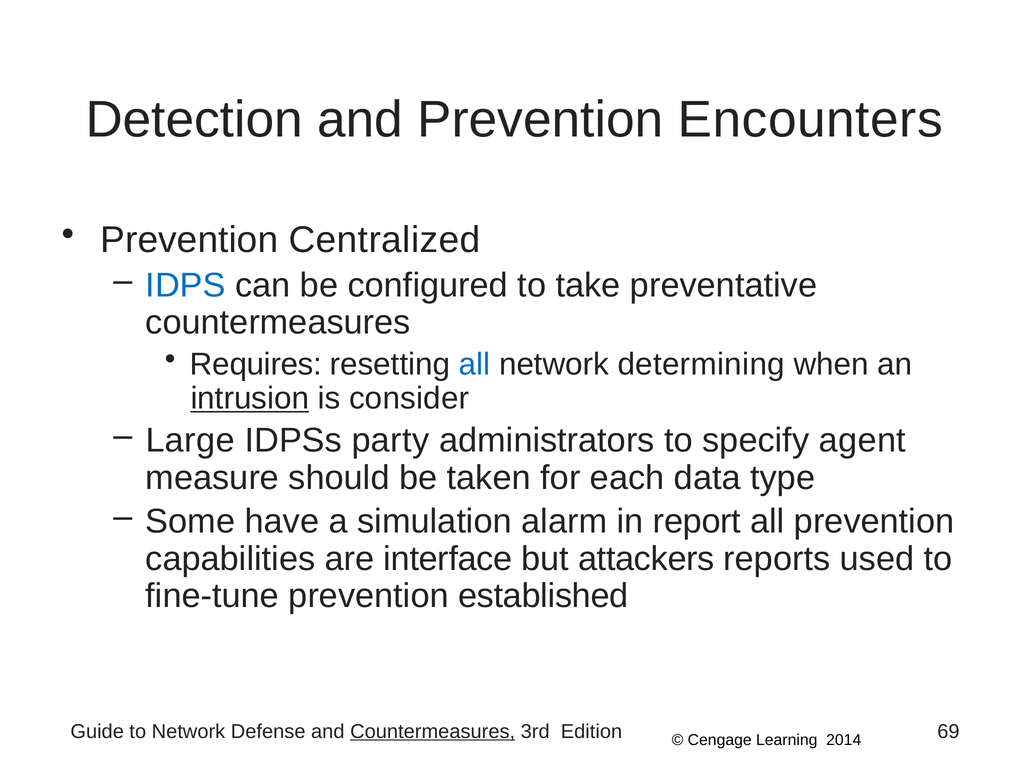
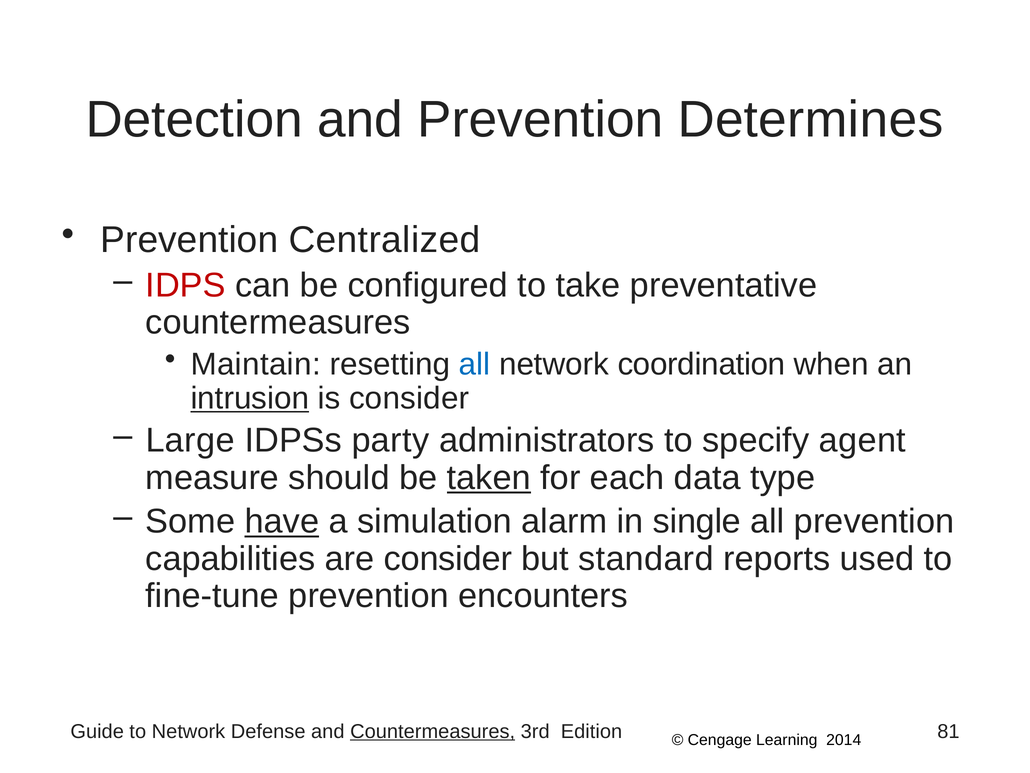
Encounters: Encounters -> Determines (810, 119)
IDPS colour: blue -> red (186, 285)
Requires: Requires -> Maintain (256, 364)
determining: determining -> coordination (701, 364)
taken underline: none -> present (489, 477)
have underline: none -> present (282, 521)
report: report -> single (697, 521)
are interface: interface -> consider (448, 558)
attackers: attackers -> standard (646, 558)
established: established -> encounters (543, 595)
69: 69 -> 81 (948, 731)
